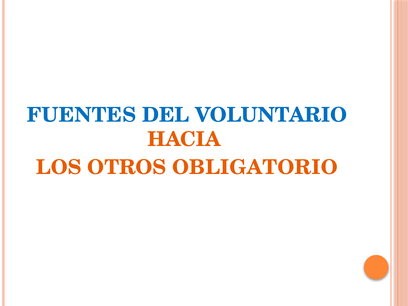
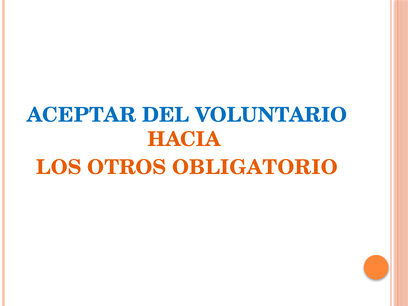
FUENTES: FUENTES -> ACEPTAR (81, 115)
